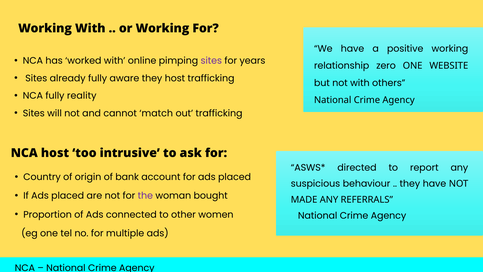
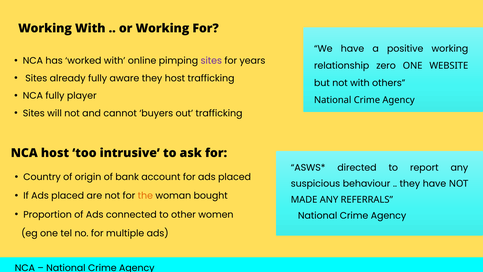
reality: reality -> player (82, 96)
match: match -> buyers (156, 113)
the colour: purple -> orange (145, 196)
